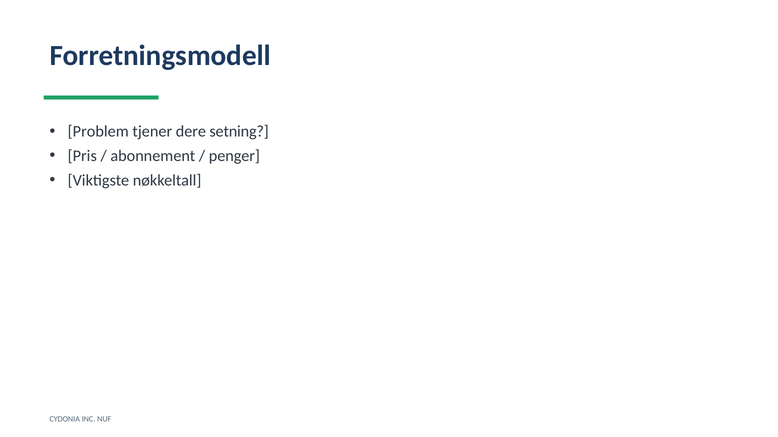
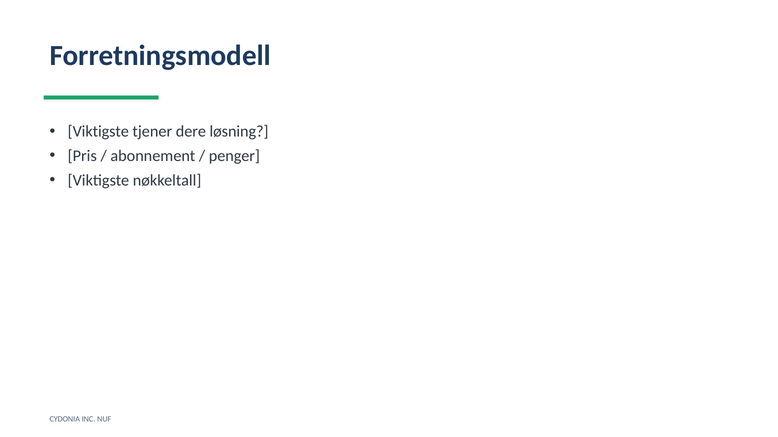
Problem: Problem -> Viktigste (98, 132)
setning: setning -> løsning (239, 132)
